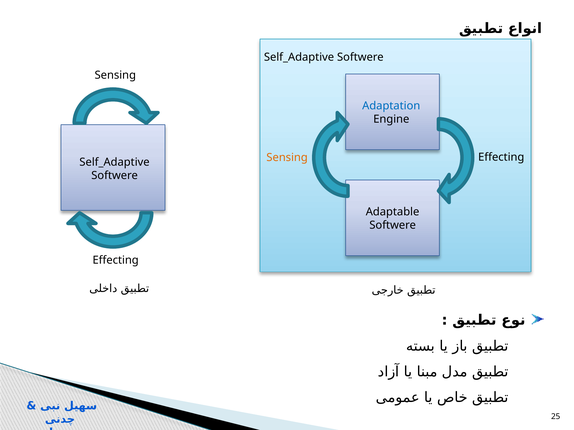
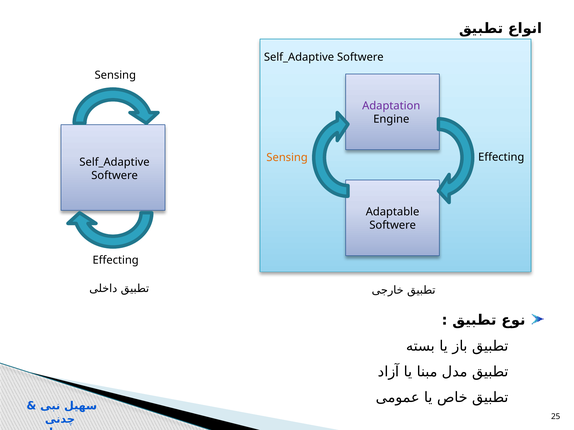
Adaptation colour: blue -> purple (391, 106)
